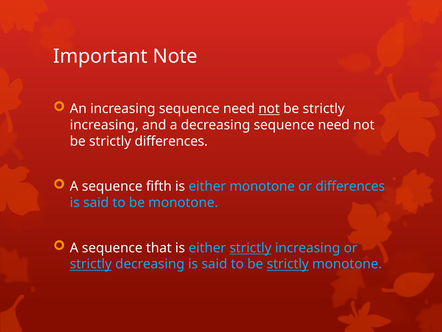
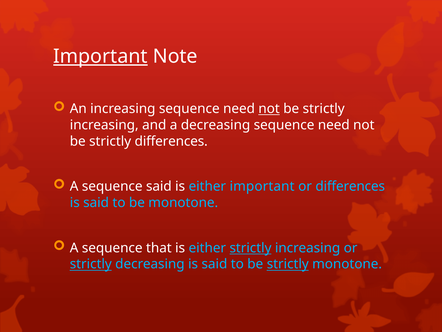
Important underline: none -> present (100, 56)
sequence fifth: fifth -> said (159, 186)
either monotone: monotone -> important (262, 186)
